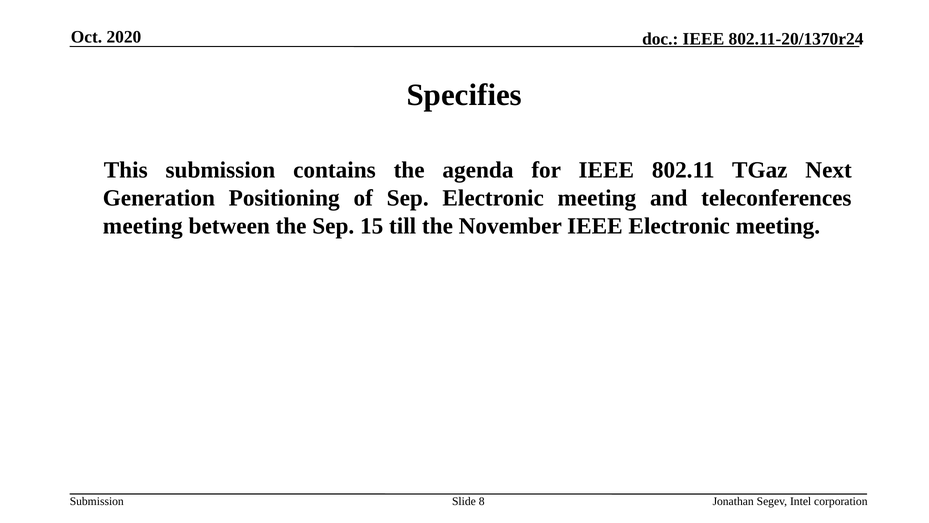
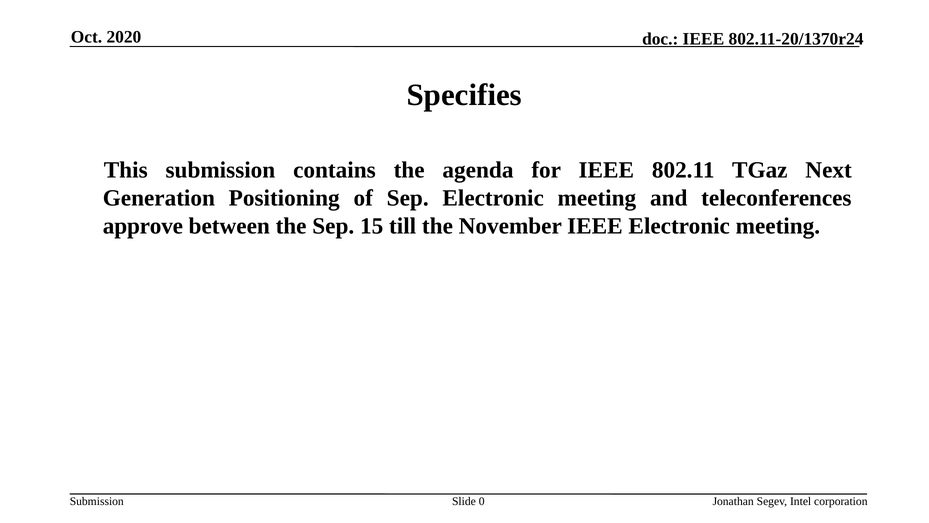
meeting: meeting -> approve (143, 226)
8: 8 -> 0 (482, 501)
